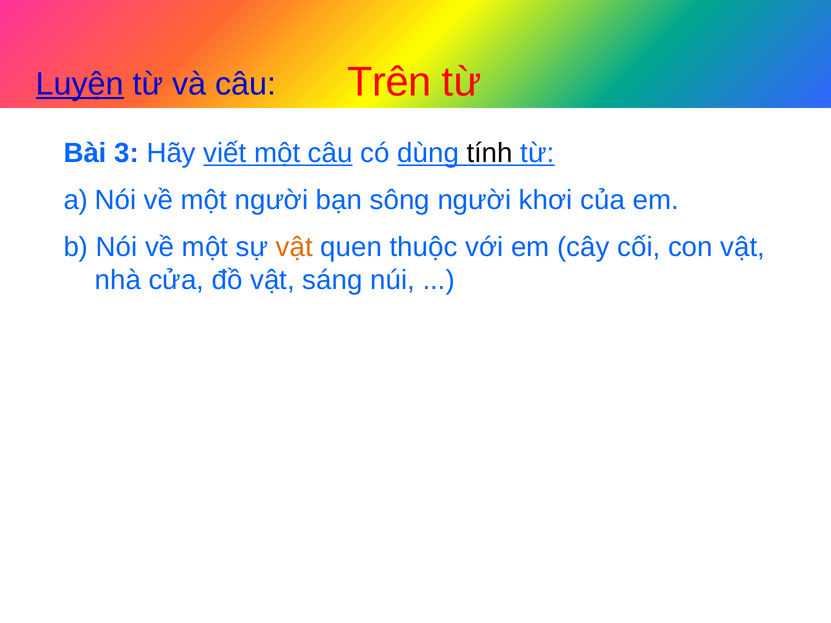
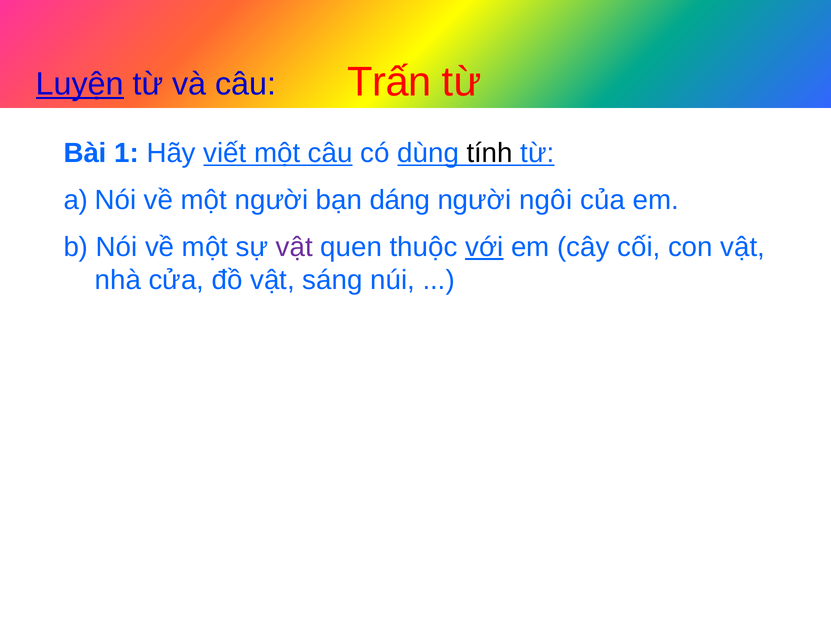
Trên: Trên -> Trấn (389, 82)
3: 3 -> 1 (127, 153)
sông: sông -> dáng (400, 200)
khơi: khơi -> ngôi (546, 200)
vật colour: orange -> purple (294, 247)
với underline: none -> present (484, 247)
